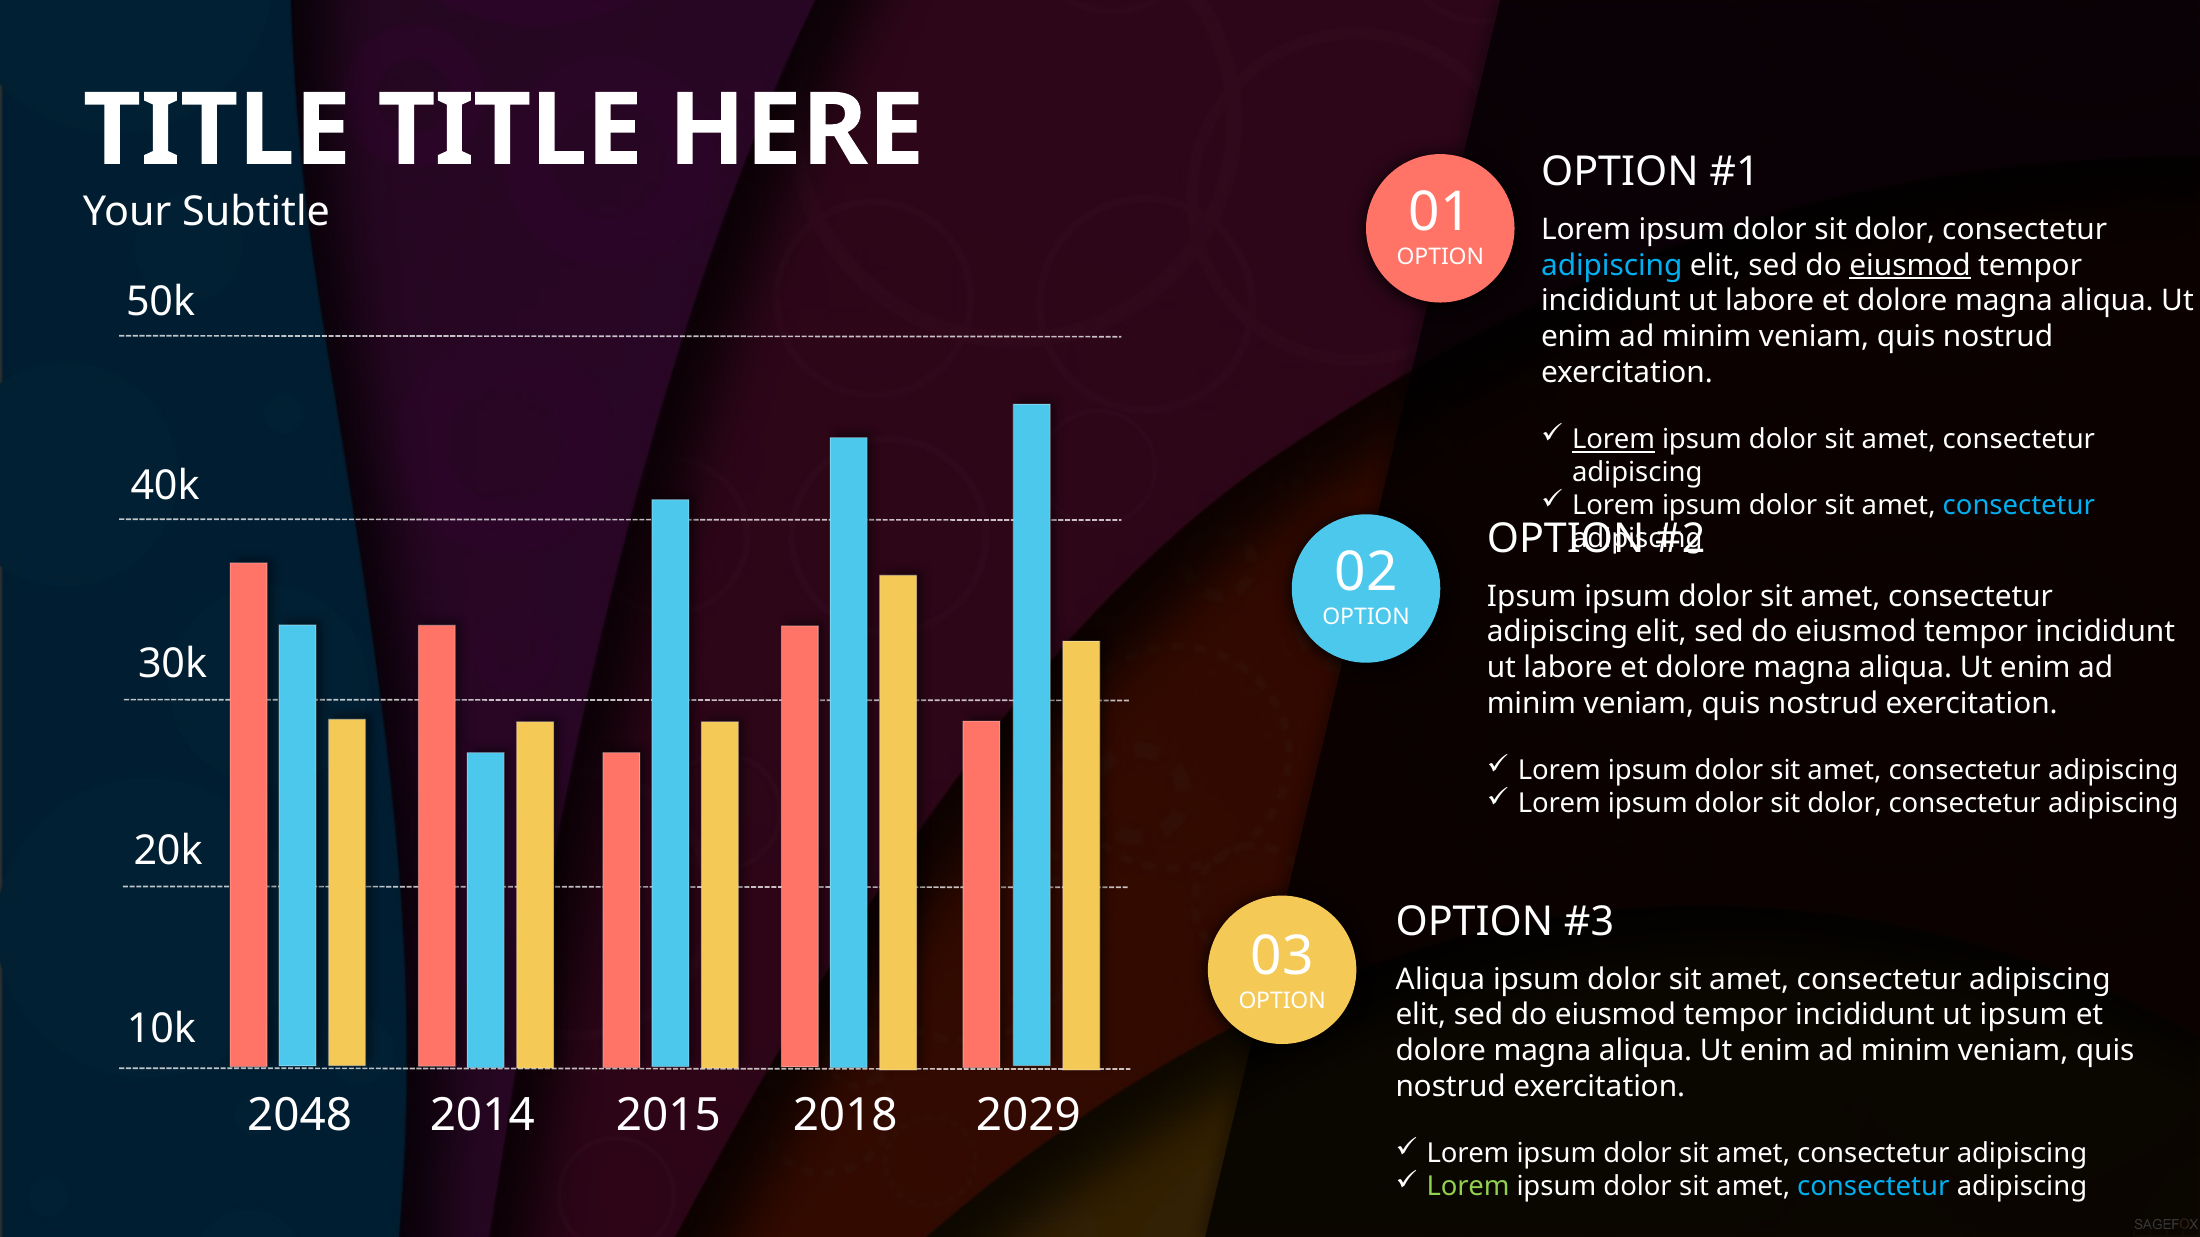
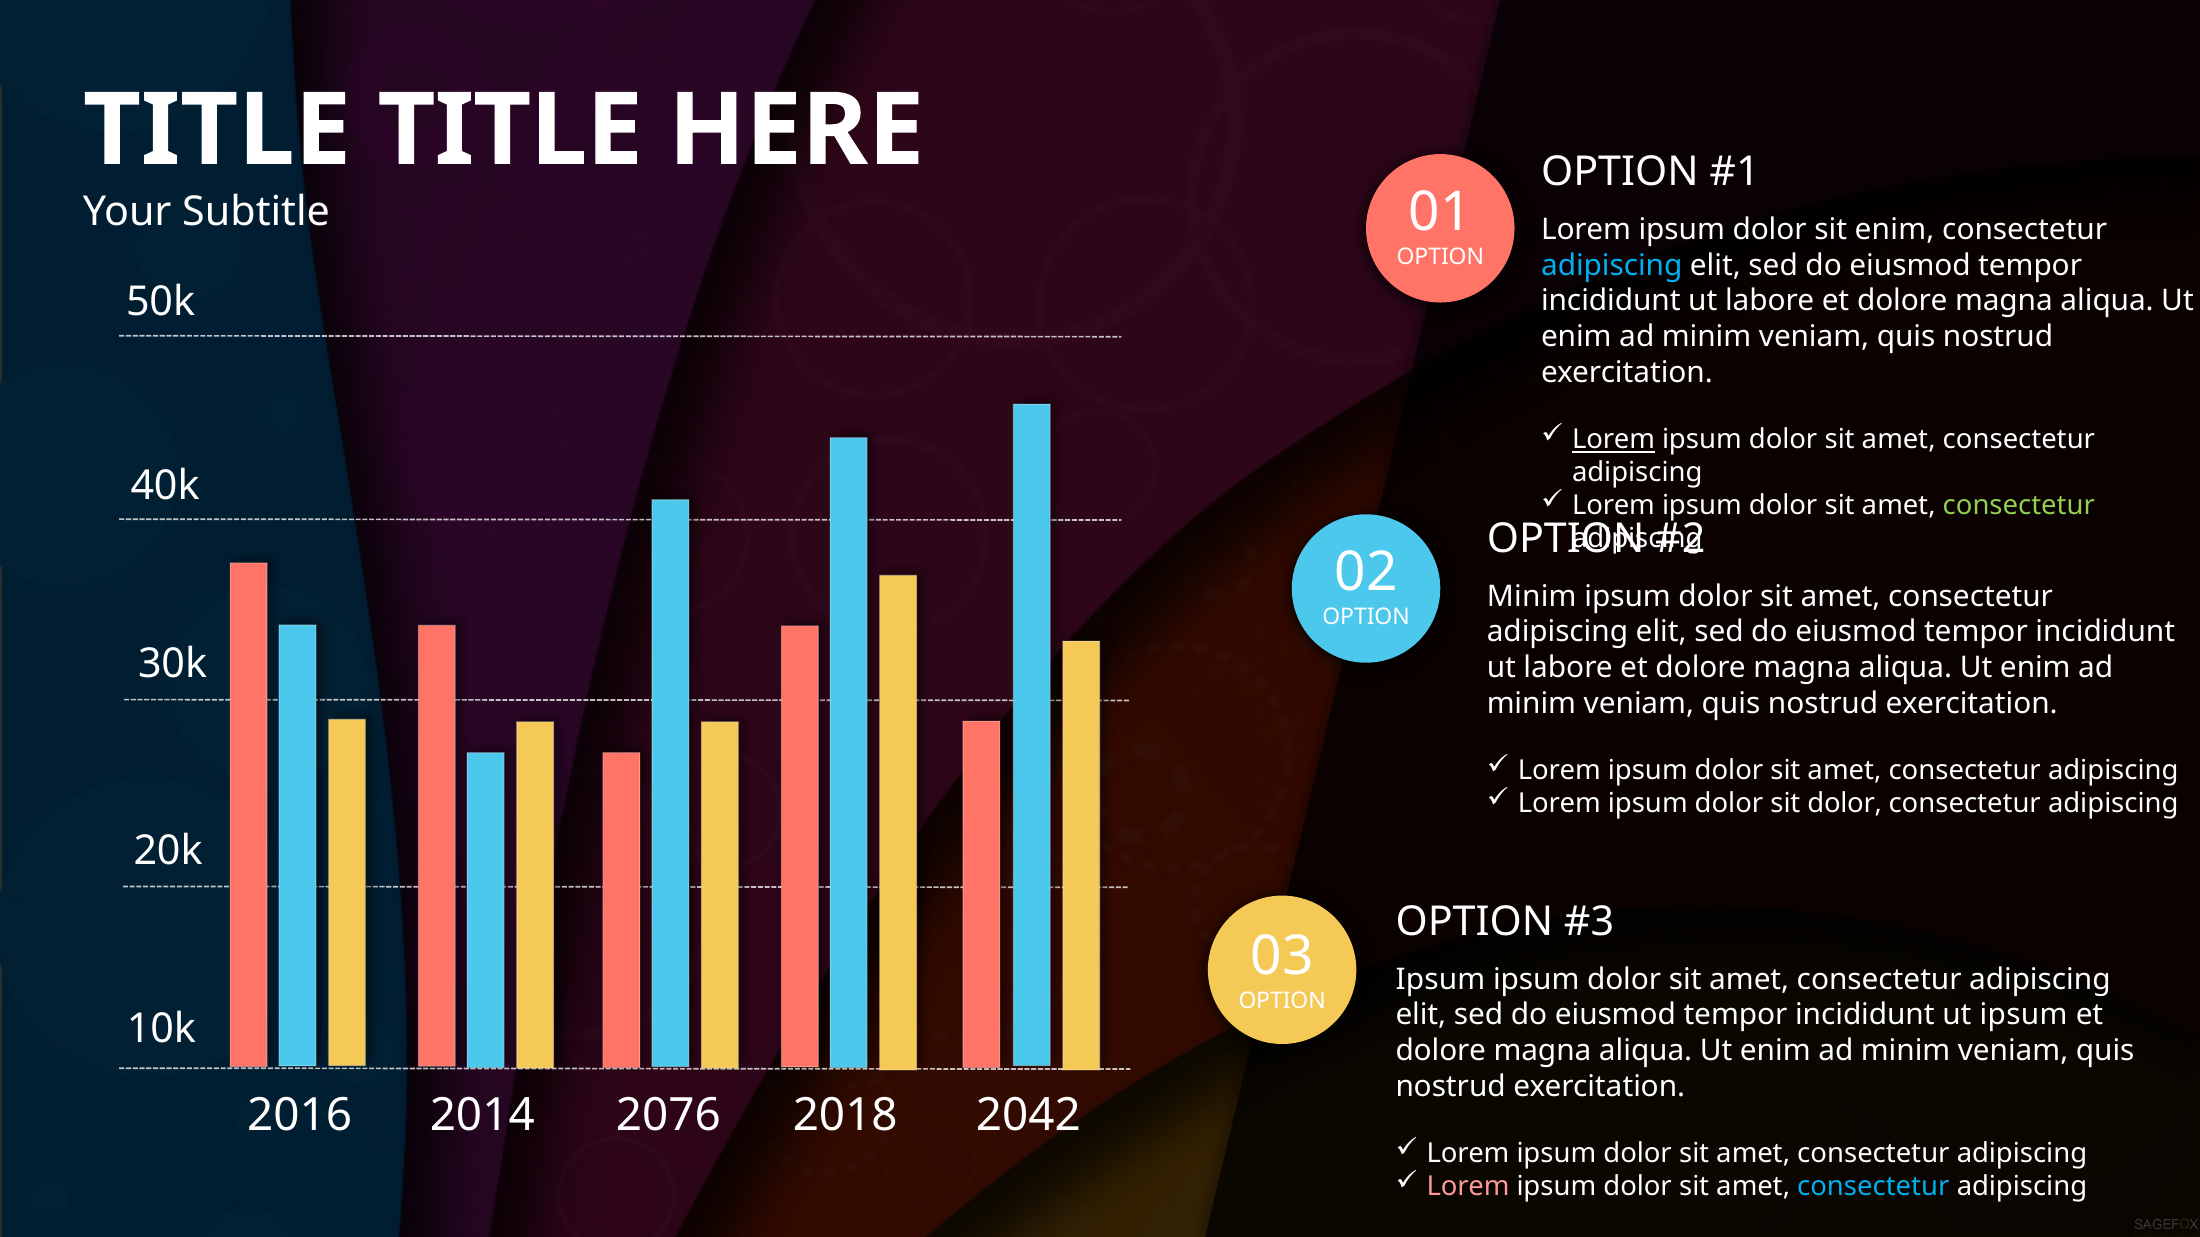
dolor: dolor -> enim (1895, 230)
eiusmod underline: present -> none (1910, 265)
consectetur colour: light blue -> light green (2019, 506)
Ipsum: Ipsum -> Minim (1532, 597)
Aliqua: Aliqua -> Ipsum (1440, 980)
2048: 2048 -> 2016 (300, 1116)
2015: 2015 -> 2076 (668, 1116)
2029: 2029 -> 2042 (1028, 1116)
Lorem colour: light green -> pink (1468, 1187)
